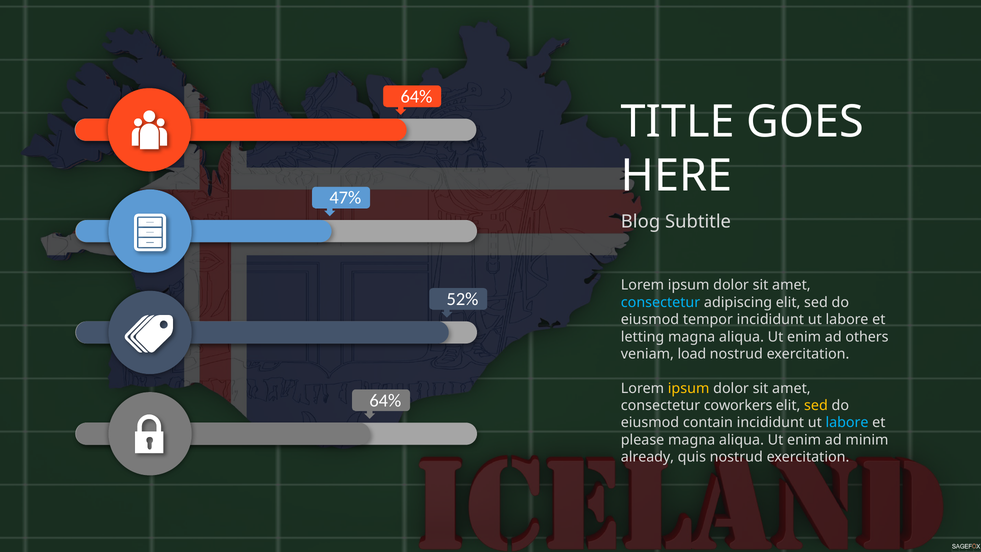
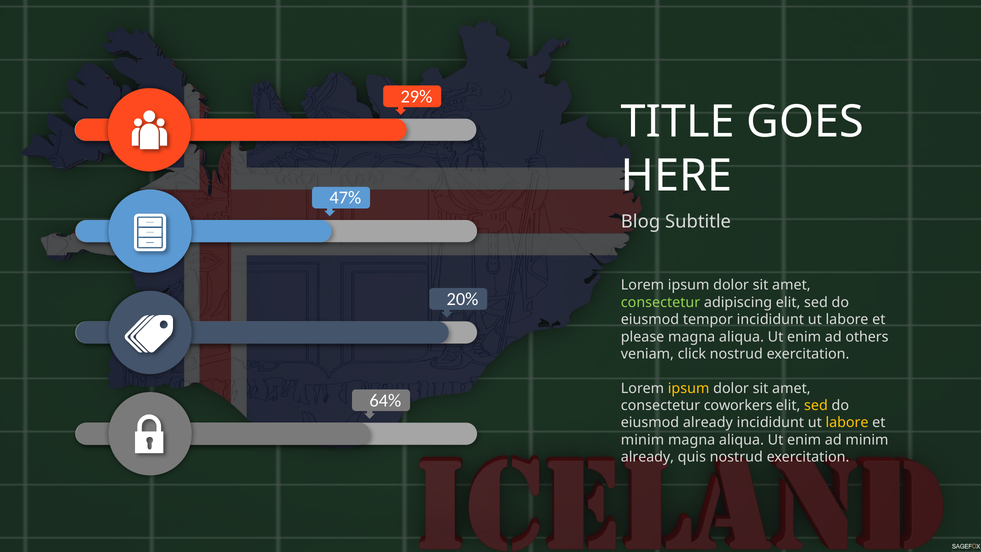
64%: 64% -> 29% (416, 97)
52%: 52% -> 20% (462, 299)
consectetur colour: light blue -> light green (661, 302)
letting: letting -> please (643, 337)
load: load -> click (692, 354)
eiusmod contain: contain -> already (708, 423)
labore colour: light blue -> yellow (847, 423)
please: please -> minim (643, 440)
